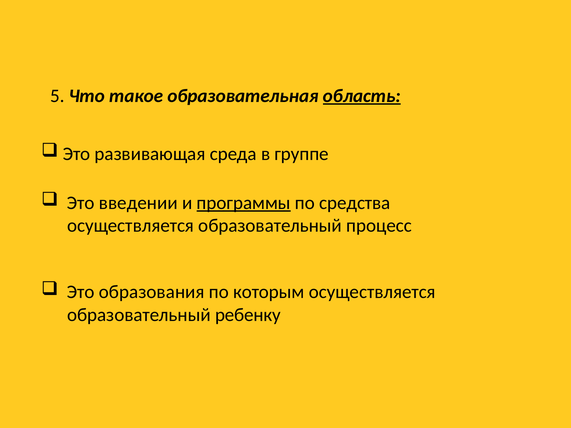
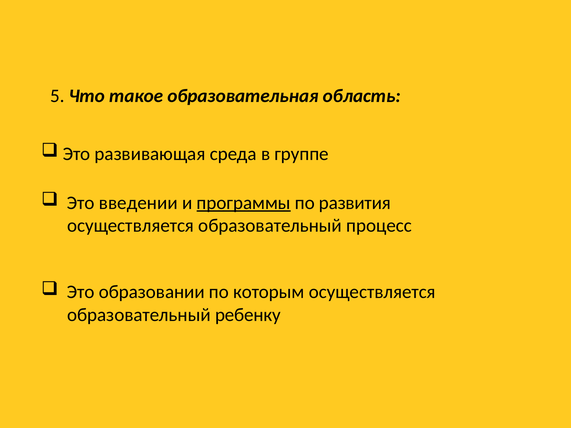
область underline: present -> none (362, 96)
средства: средства -> развития (355, 203)
образования: образования -> образовании (152, 292)
